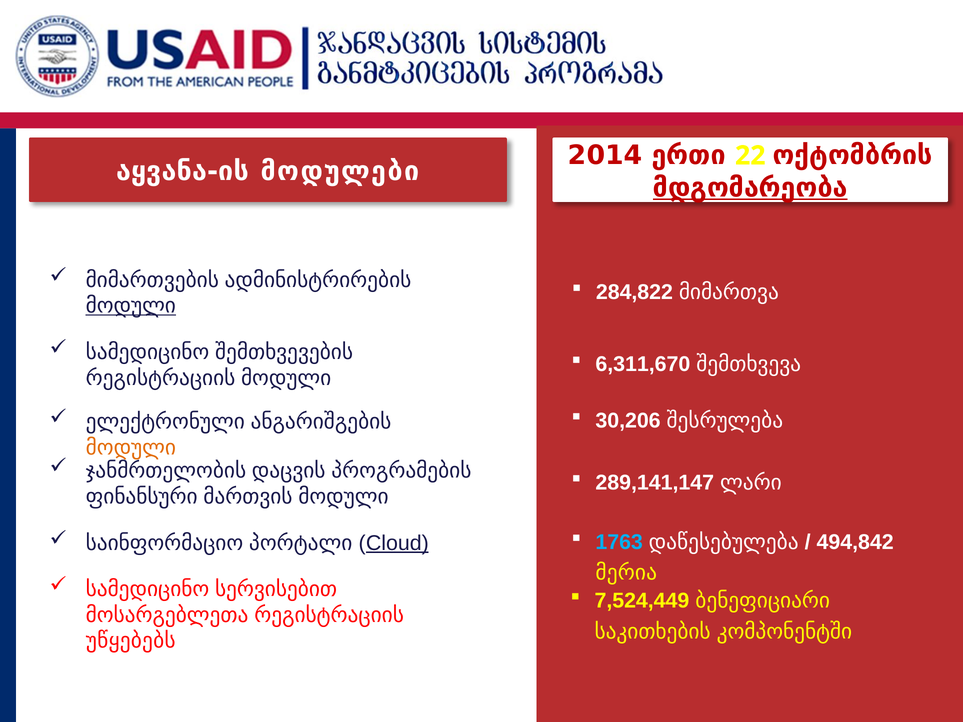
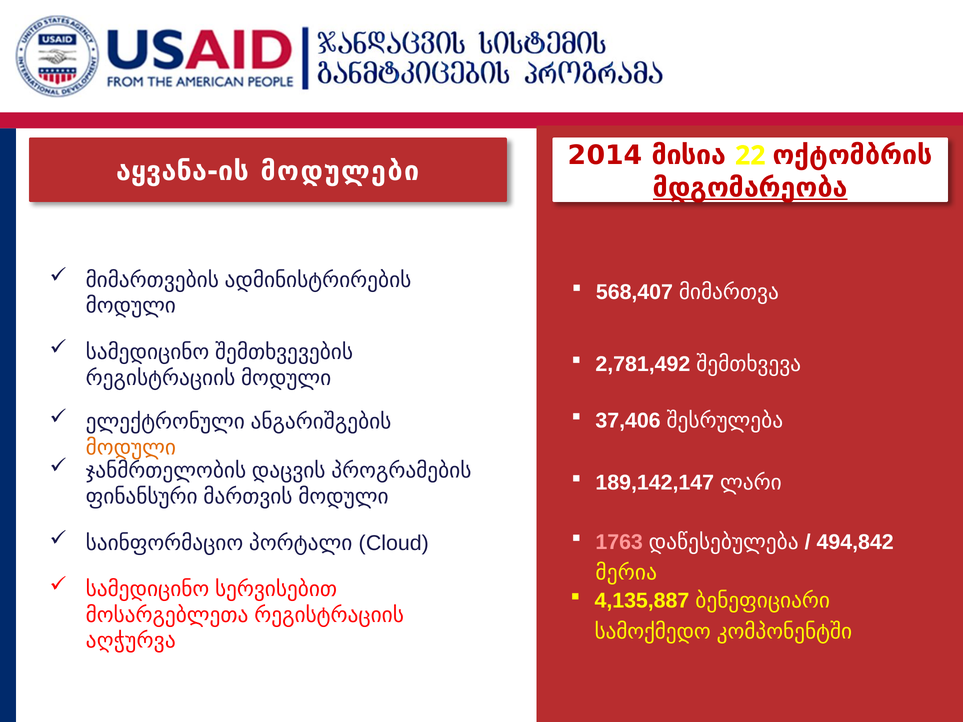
ერთი: ერთი -> მისია (689, 156)
284,822: 284,822 -> 568,407 (634, 292)
მოდული underline: present -> none (131, 306)
6,311,670: 6,311,670 -> 2,781,492 (643, 364)
30,206: 30,206 -> 37,406 (628, 421)
289,141,147: 289,141,147 -> 189,142,147 (655, 483)
1763 colour: light blue -> pink (619, 542)
Cloud underline: present -> none (397, 543)
7,524,449: 7,524,449 -> 4,135,887 (642, 601)
საკითხების: საკითხების -> სამოქმედო (653, 632)
უწყებებს: უწყებებს -> აღჭურვა (131, 641)
